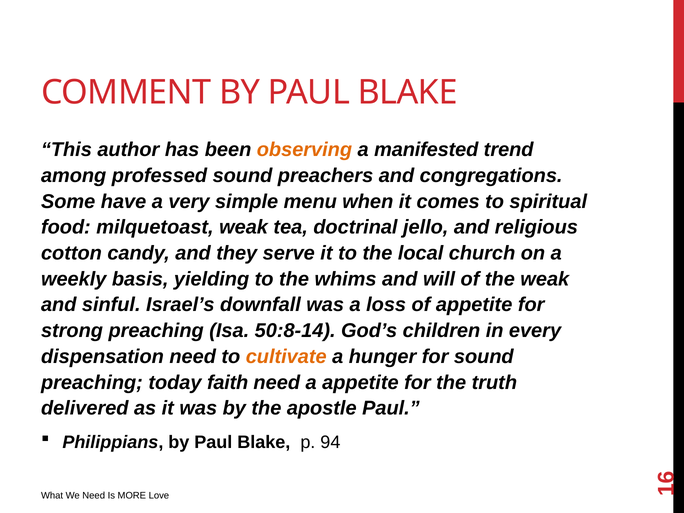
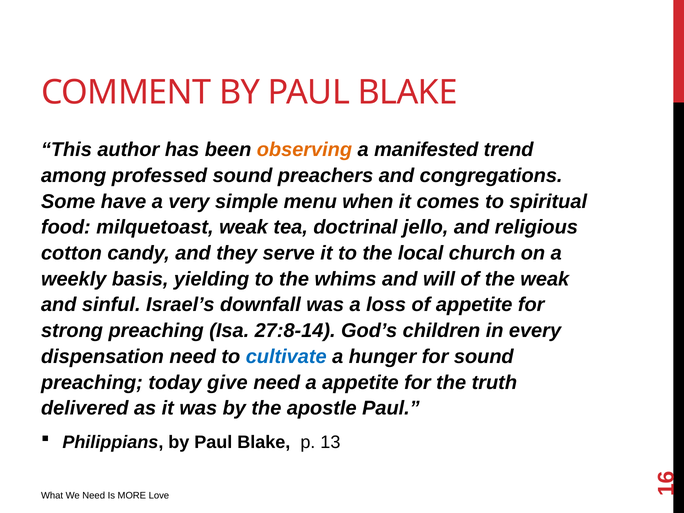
50:8-14: 50:8-14 -> 27:8-14 (295, 331)
cultivate colour: orange -> blue (286, 357)
faith: faith -> give (227, 382)
94: 94 -> 13 (330, 442)
